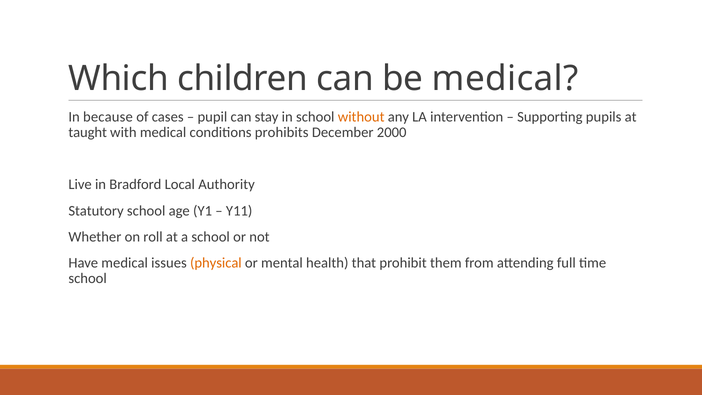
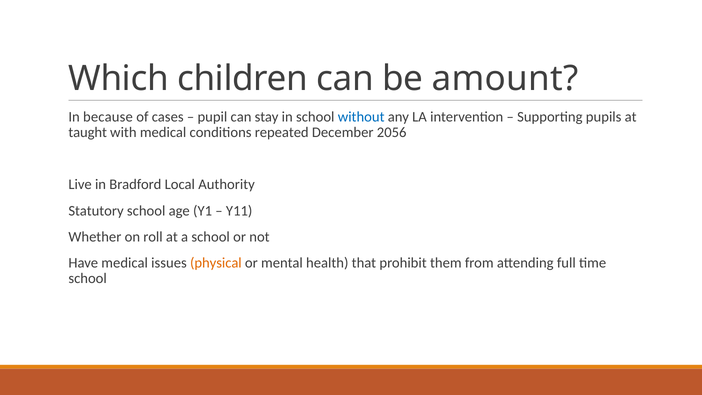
be medical: medical -> amount (505, 79)
without colour: orange -> blue (361, 117)
prohibits: prohibits -> repeated (282, 133)
2000: 2000 -> 2056 (392, 133)
